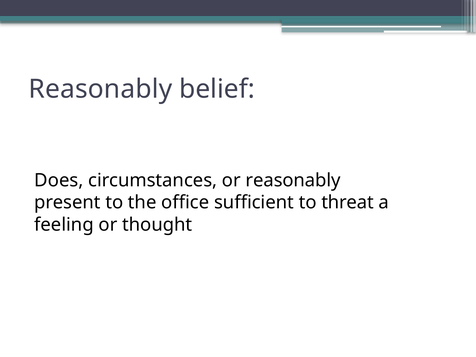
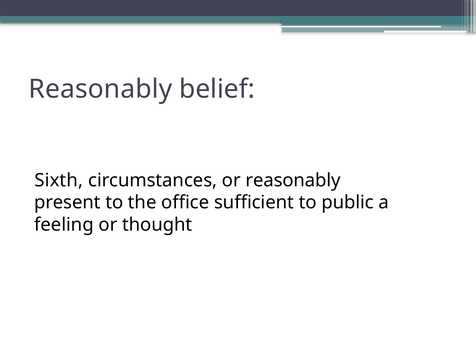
Does: Does -> Sixth (59, 180)
threat: threat -> public (348, 202)
